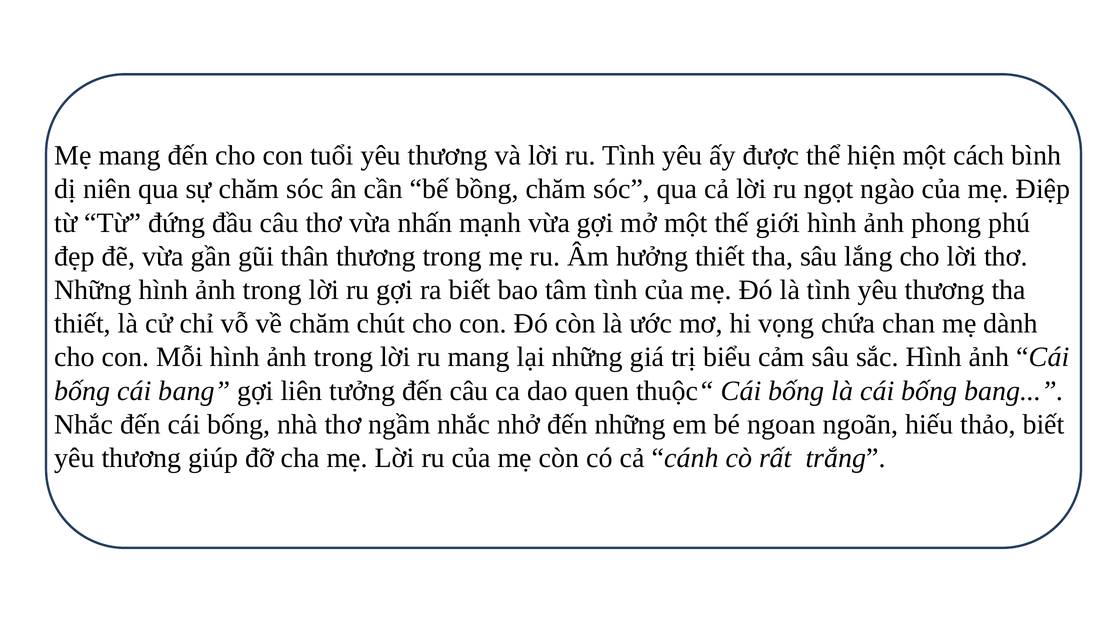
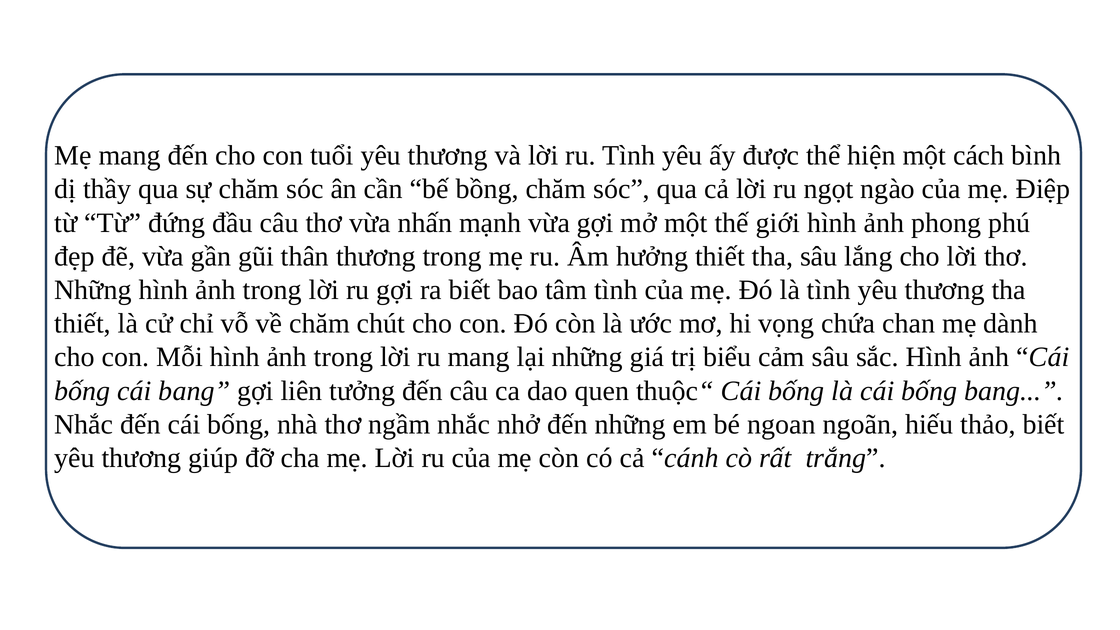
niên: niên -> thầy (107, 189)
